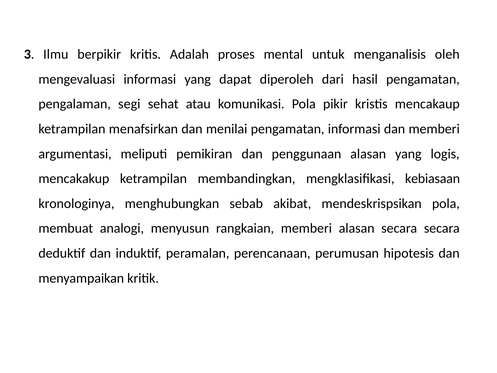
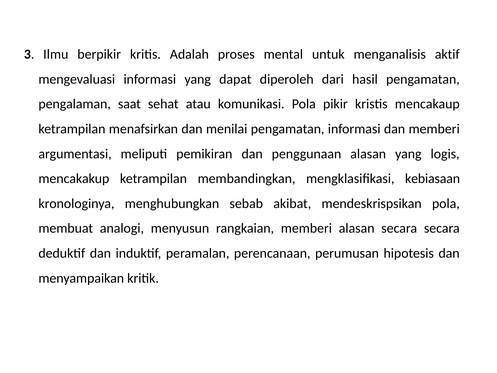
oleh: oleh -> aktif (447, 54)
segi: segi -> saat (129, 104)
